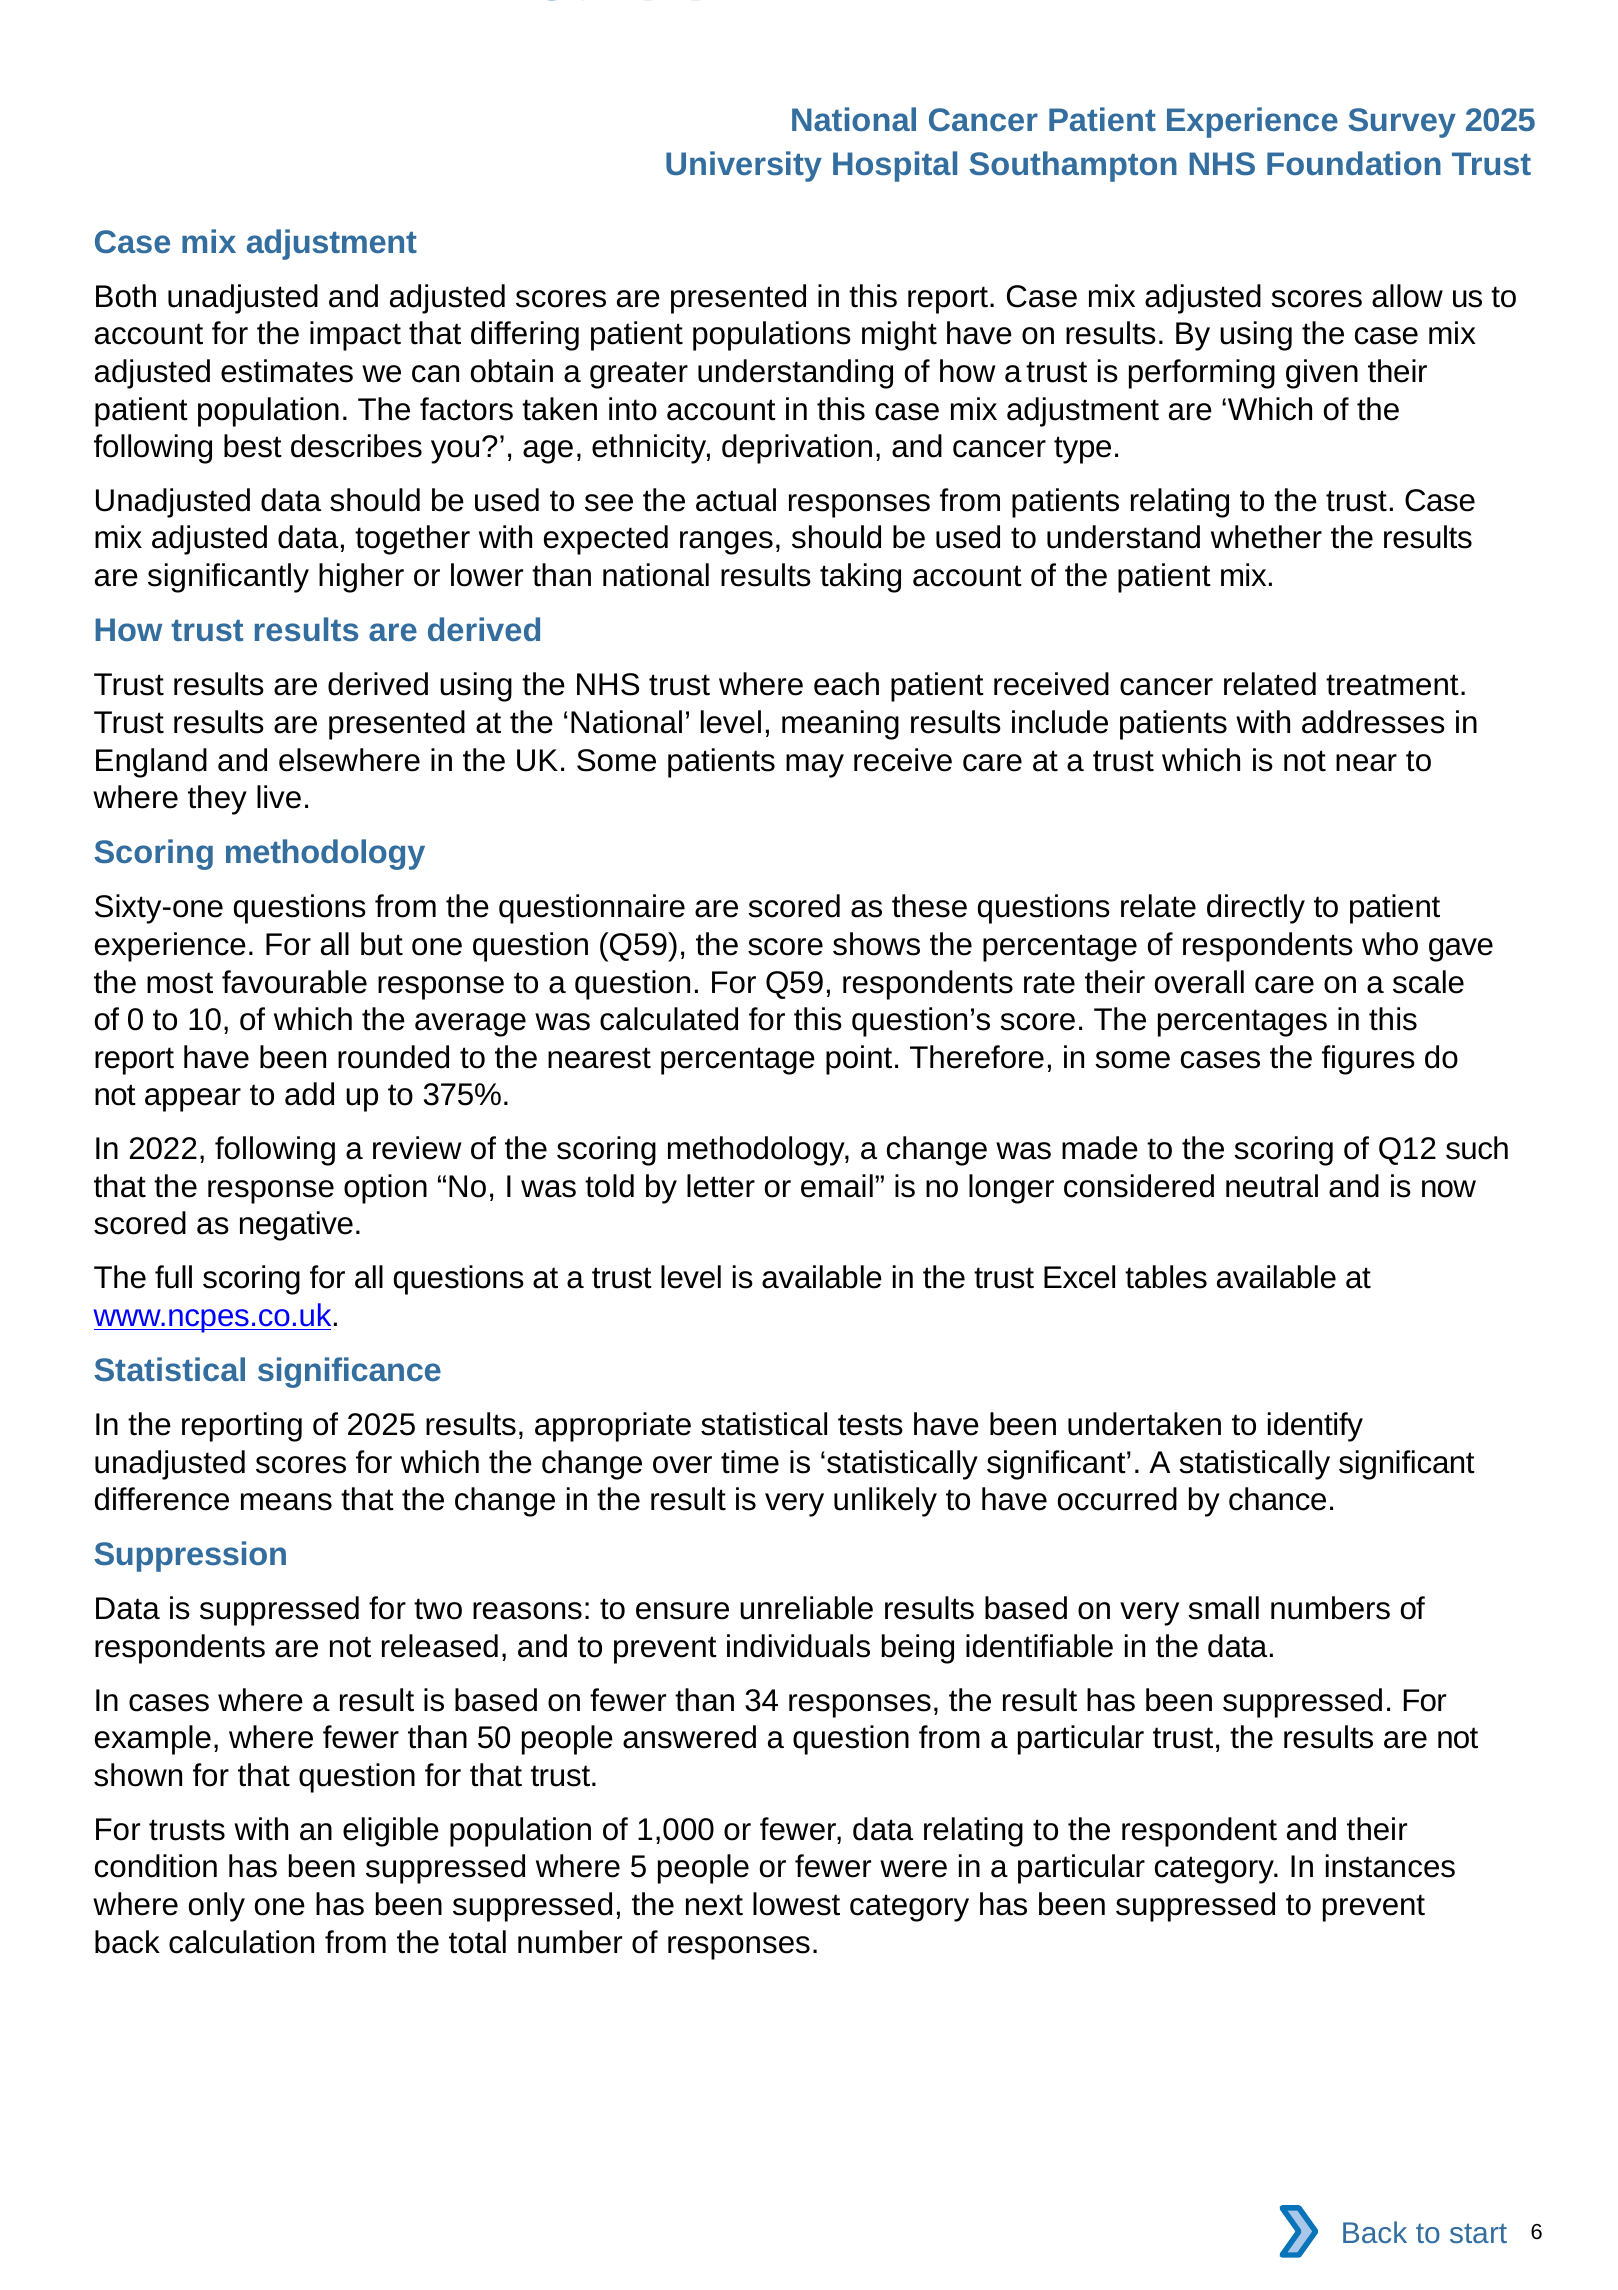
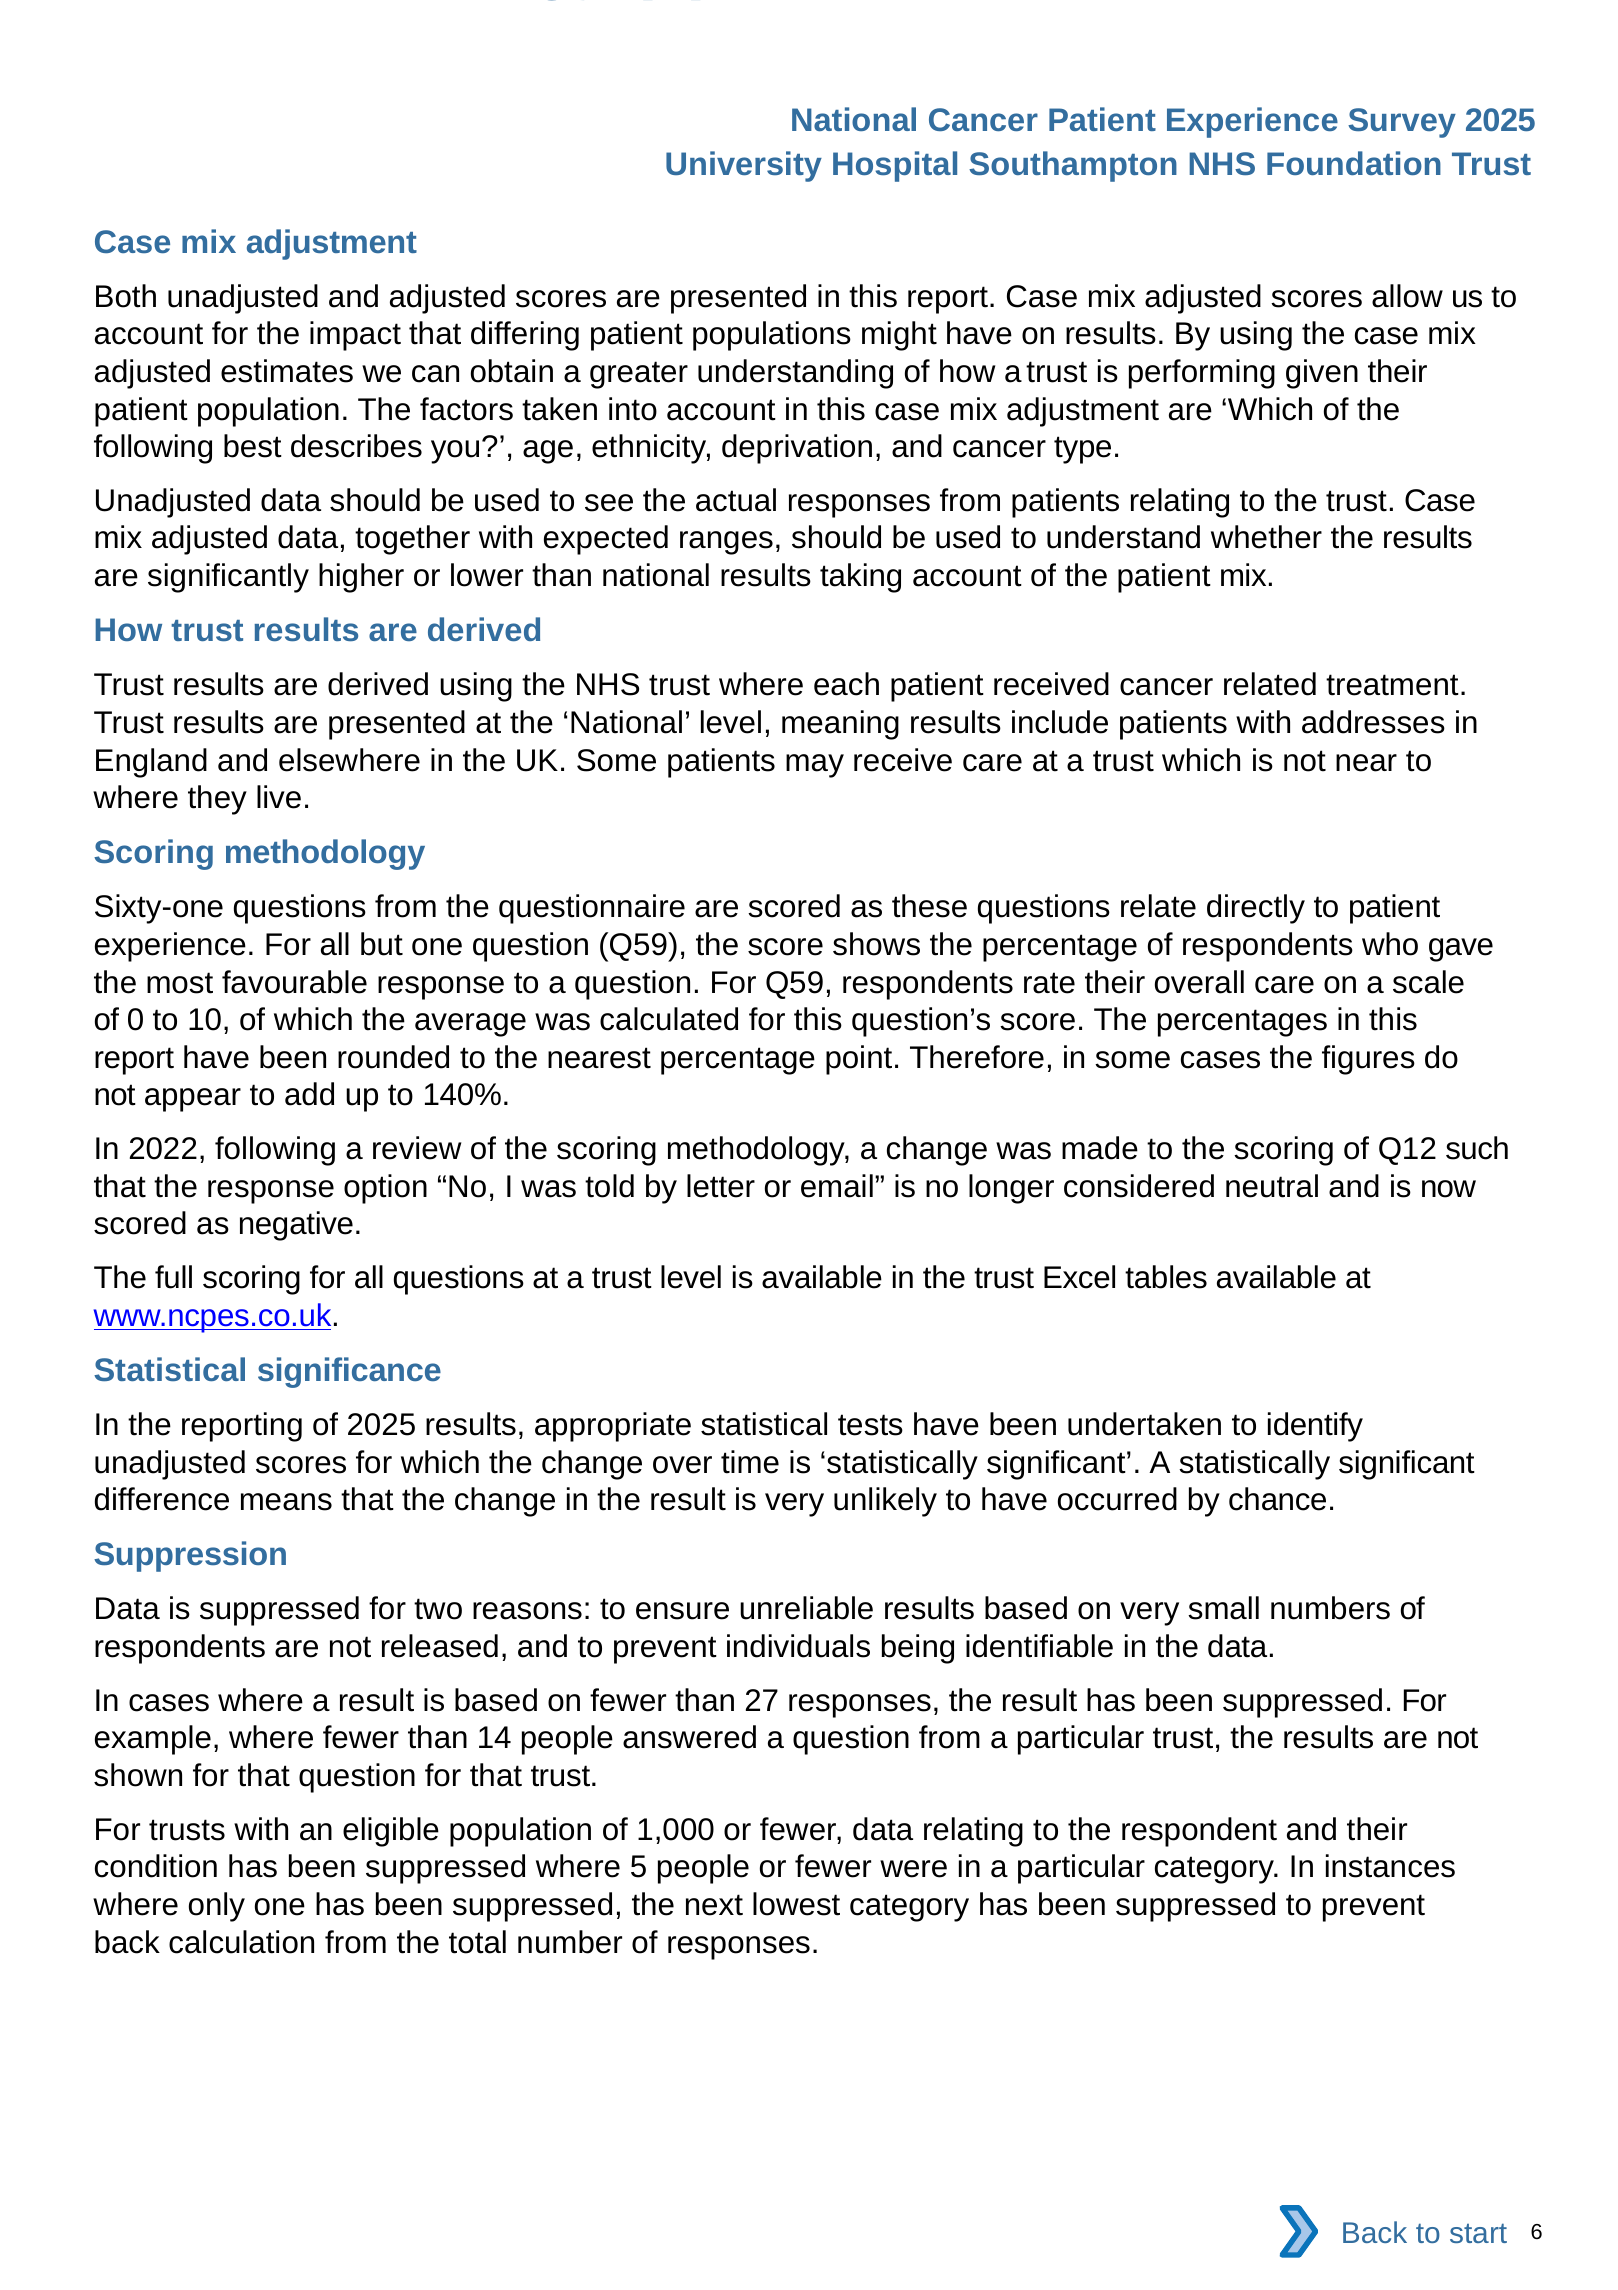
375%: 375% -> 140% (466, 1095)
34: 34 -> 27 (762, 1701)
50: 50 -> 14 (494, 1738)
